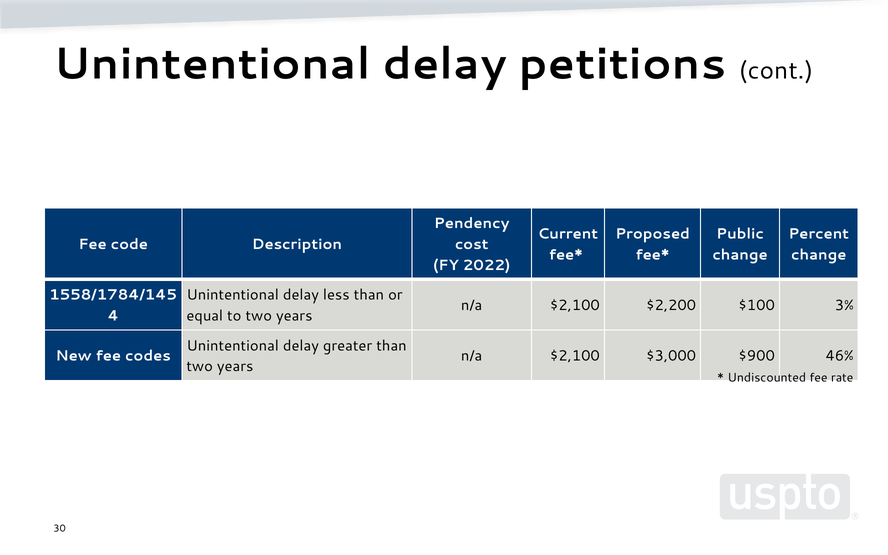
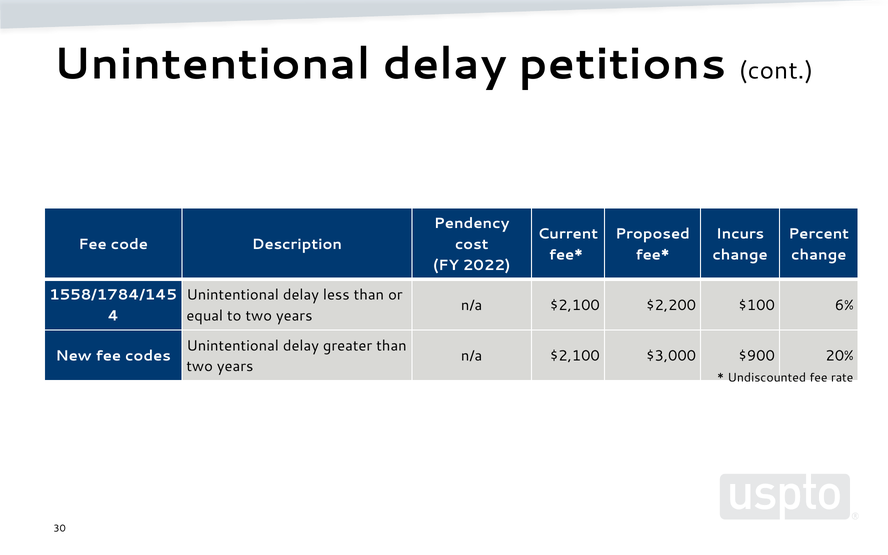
Public: Public -> Incurs (740, 234)
3%: 3% -> 6% (844, 305)
46%: 46% -> 20% (840, 356)
